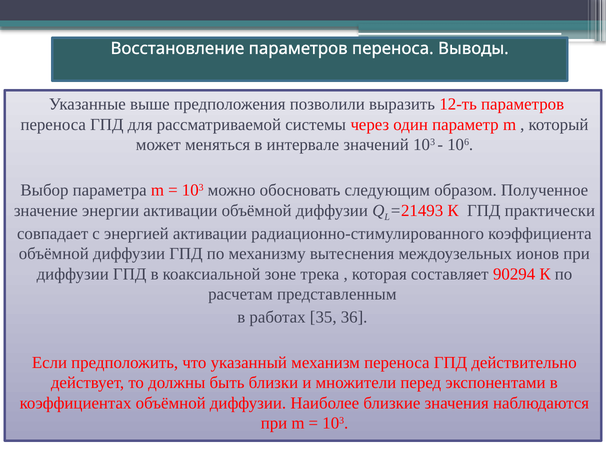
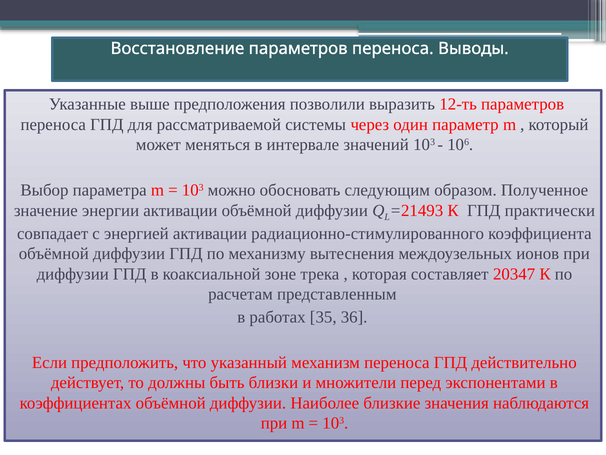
90294: 90294 -> 20347 (514, 274)
